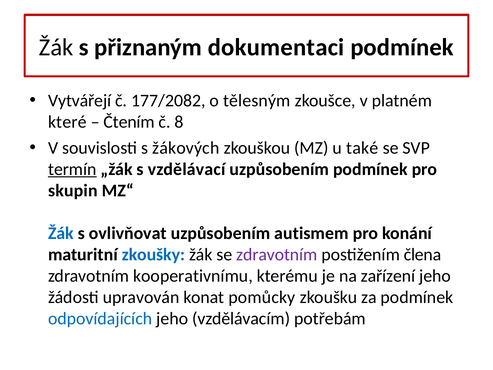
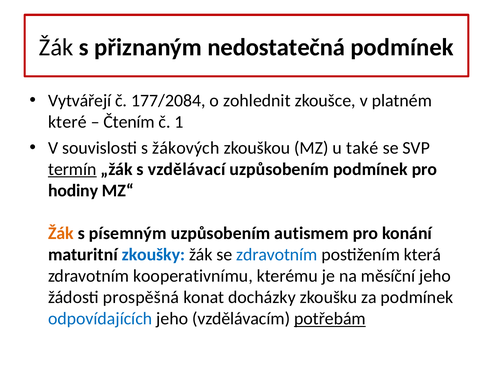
dokumentaci: dokumentaci -> nedostatečná (276, 47)
177/2082: 177/2082 -> 177/2084 (168, 101)
tělesným: tělesným -> zohlednit (257, 101)
8: 8 -> 1 (179, 122)
skupin: skupin -> hodiny (73, 190)
Žák colour: blue -> orange (61, 233)
ovlivňovat: ovlivňovat -> písemným (128, 233)
zdravotním colour: purple -> blue (277, 255)
člena: člena -> která (423, 255)
zařízení: zařízení -> měsíční (388, 276)
upravován: upravován -> prospěšná (141, 297)
pomůcky: pomůcky -> docházky (262, 297)
potřebám underline: none -> present (330, 319)
